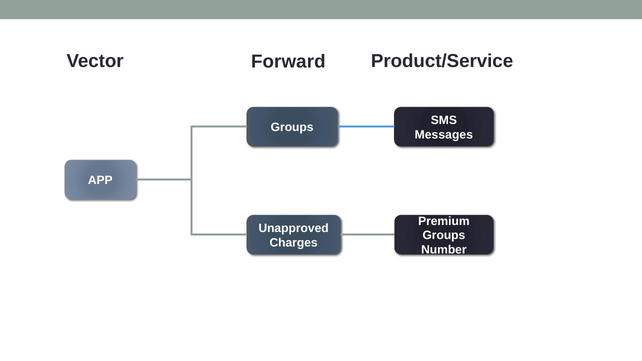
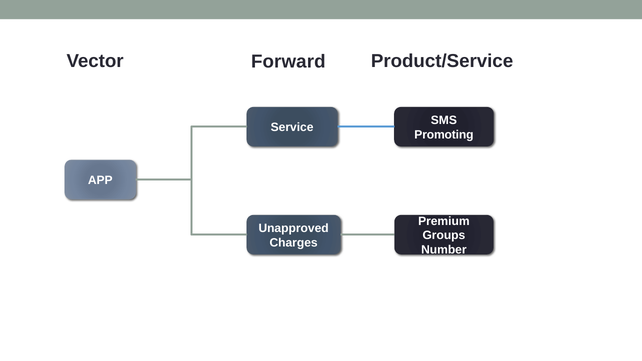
Groups: Groups -> Service (292, 128)
Messages: Messages -> Promoting (444, 135)
